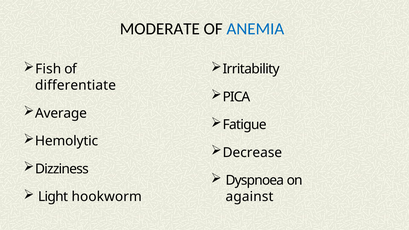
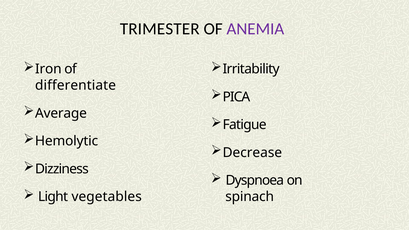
MODERATE: MODERATE -> TRIMESTER (160, 29)
ANEMIA colour: blue -> purple (255, 29)
Fish: Fish -> Iron (48, 69)
hookworm: hookworm -> vegetables (107, 197)
against: against -> spinach (250, 197)
